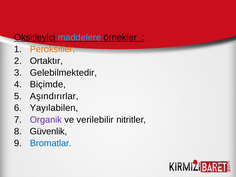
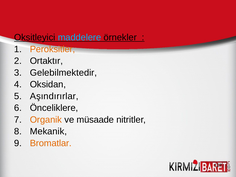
Biçimde: Biçimde -> Oksidan (48, 84)
Yayılabilen: Yayılabilen -> Önceliklere (54, 108)
Organik colour: purple -> orange (46, 120)
verilebilir: verilebilir -> müsaade (95, 120)
Güvenlik: Güvenlik -> Mekanik (48, 131)
Bromatlar colour: blue -> orange (51, 143)
